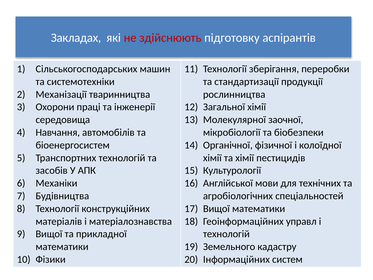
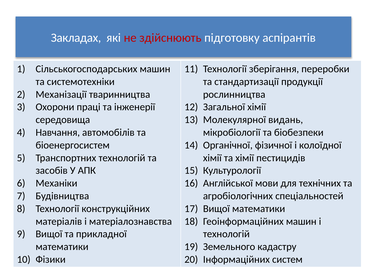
заочної: заочної -> видань (286, 120)
Геоінформаційних управл: управл -> машин (301, 221)
